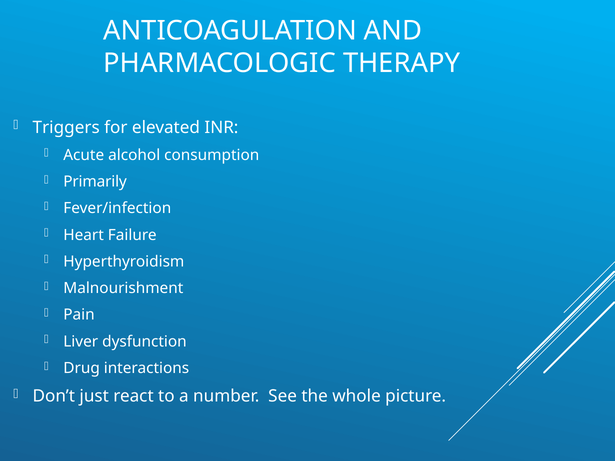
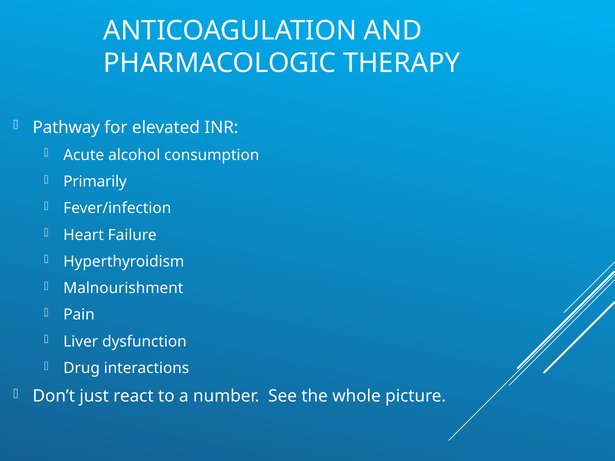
Triggers: Triggers -> Pathway (66, 128)
